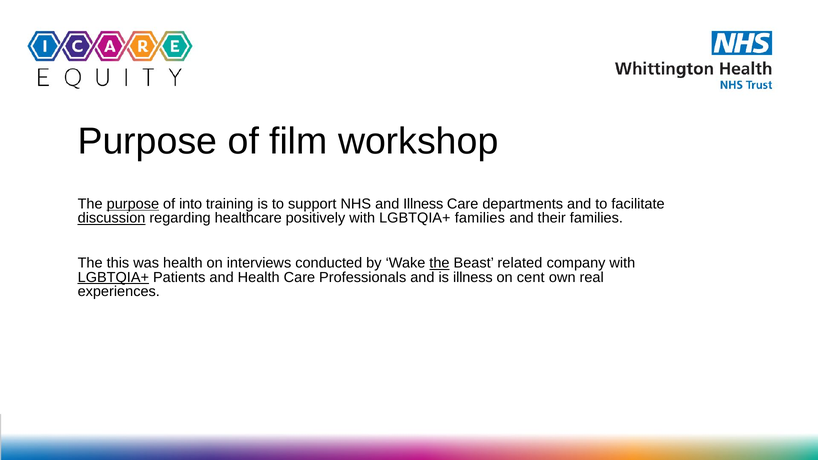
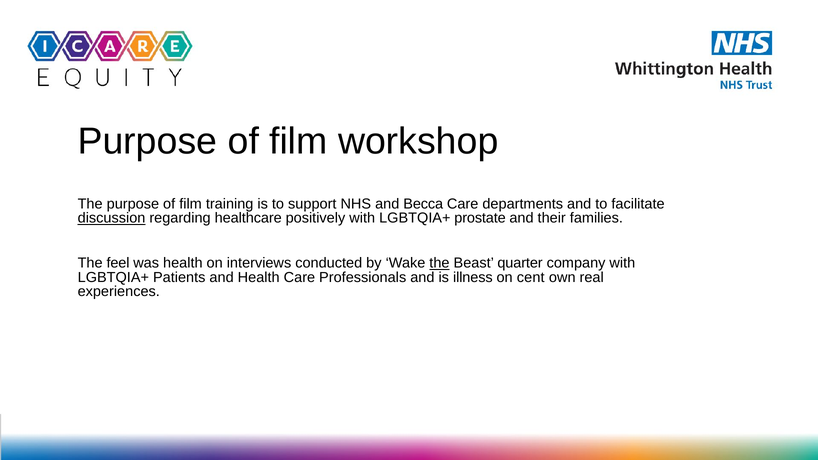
purpose underline: present -> none (133, 204)
into: into -> film (191, 204)
and Illness: Illness -> Becca (423, 204)
LGBTQIA+ families: families -> prostate (480, 218)
this: this -> feel (118, 263)
related: related -> quarter (520, 263)
LGBTQIA+ underline: present -> none (113, 277)
